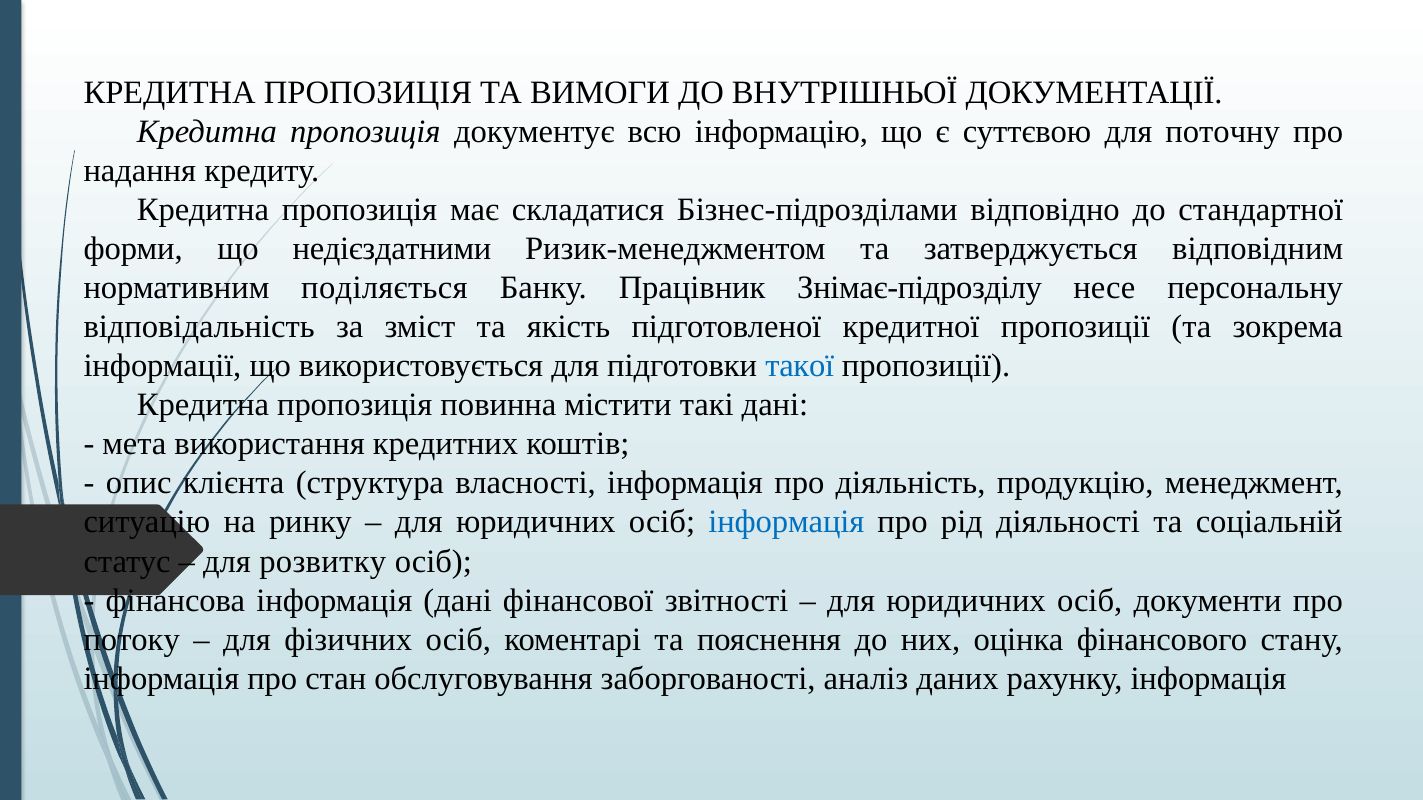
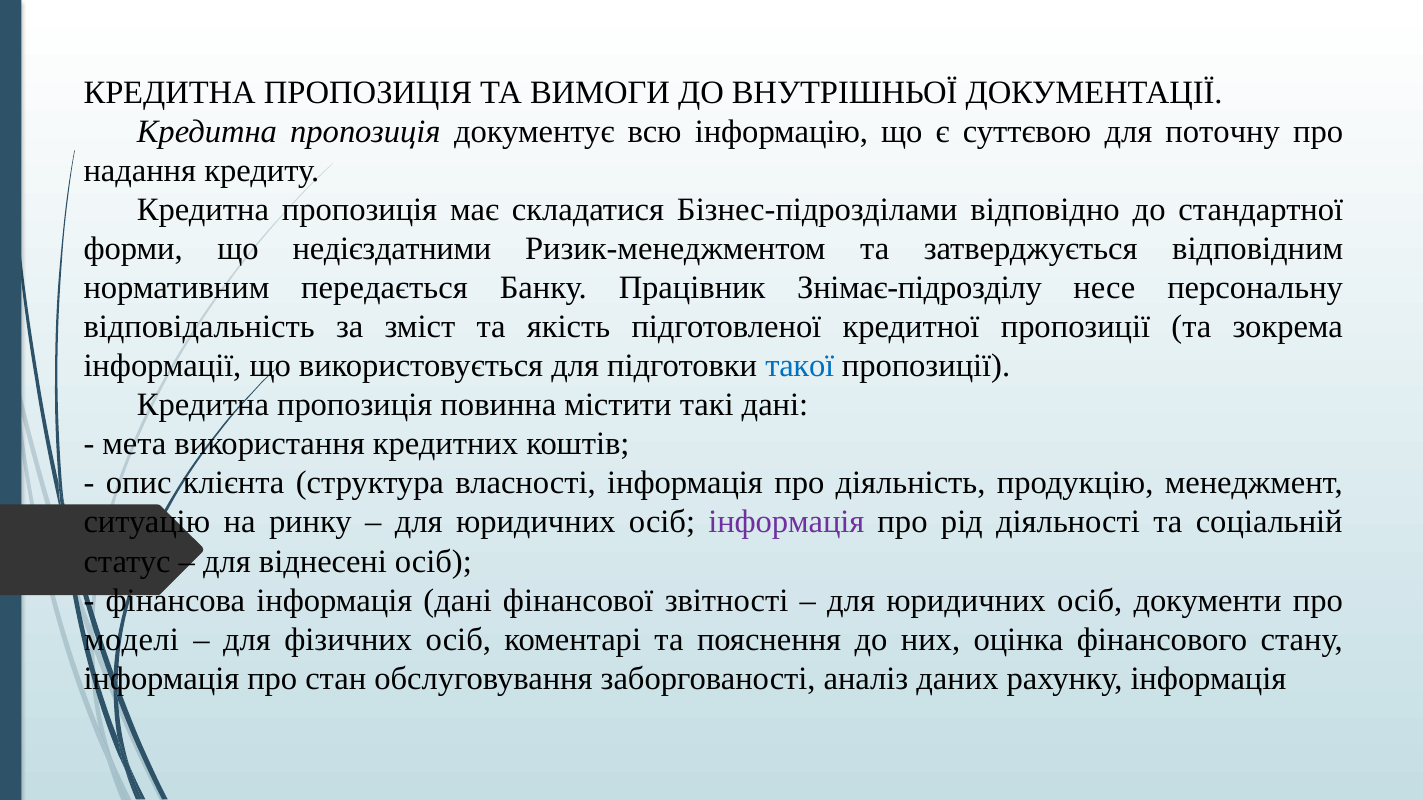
поділяється: поділяється -> передається (385, 288)
інформація colour: blue -> purple (786, 522)
розвитку: розвитку -> віднесені (323, 562)
потоку: потоку -> моделі (132, 640)
